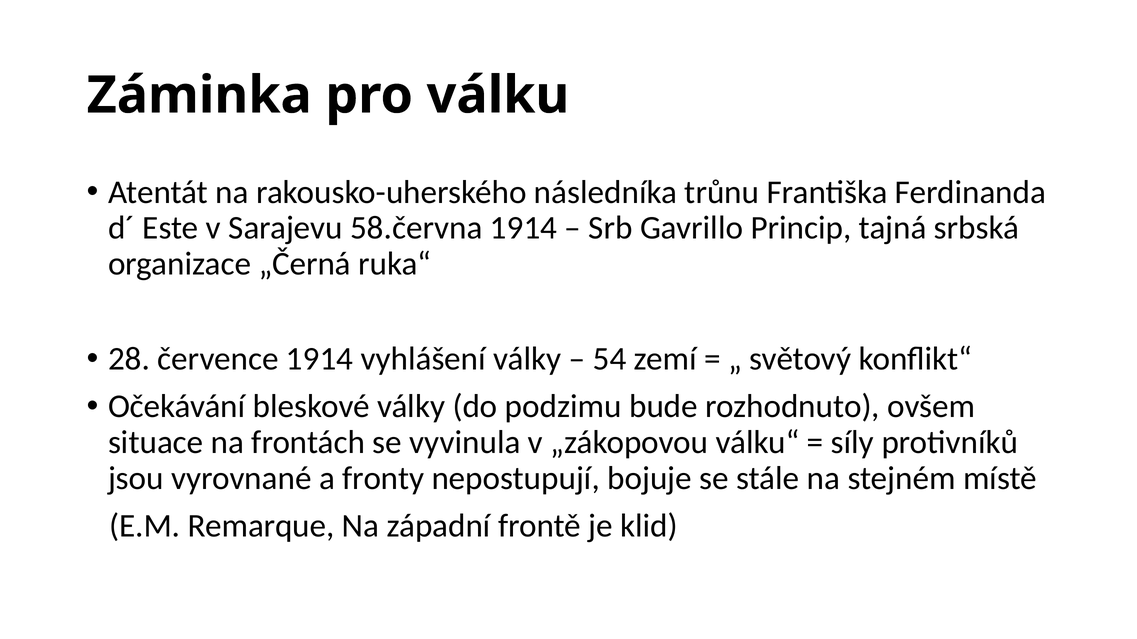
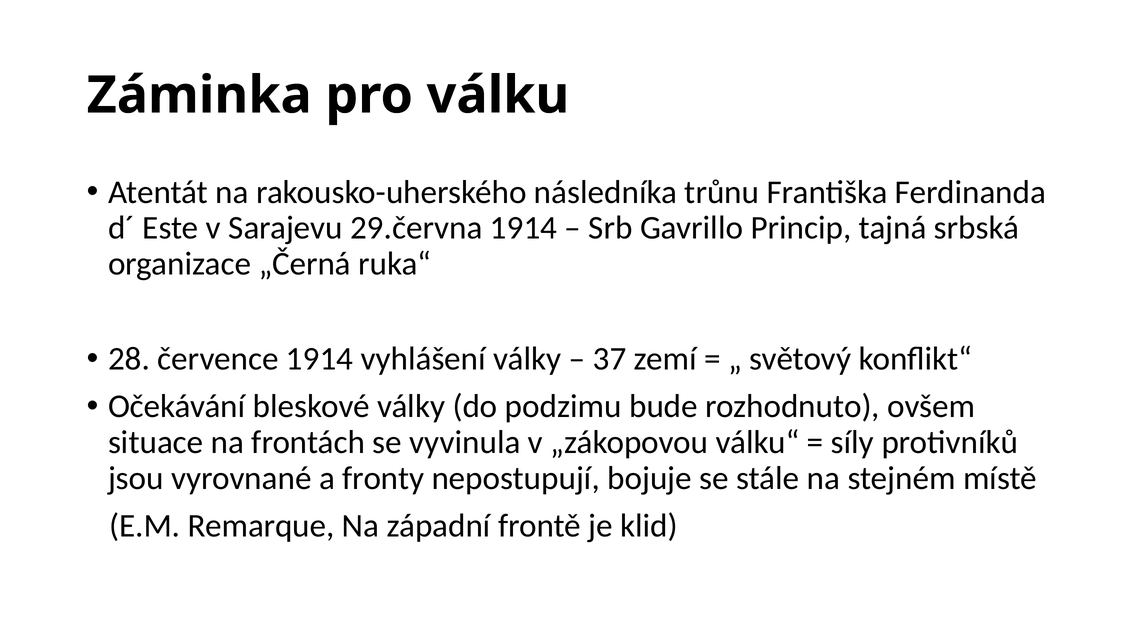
58.června: 58.června -> 29.června (416, 228)
54: 54 -> 37 (610, 359)
